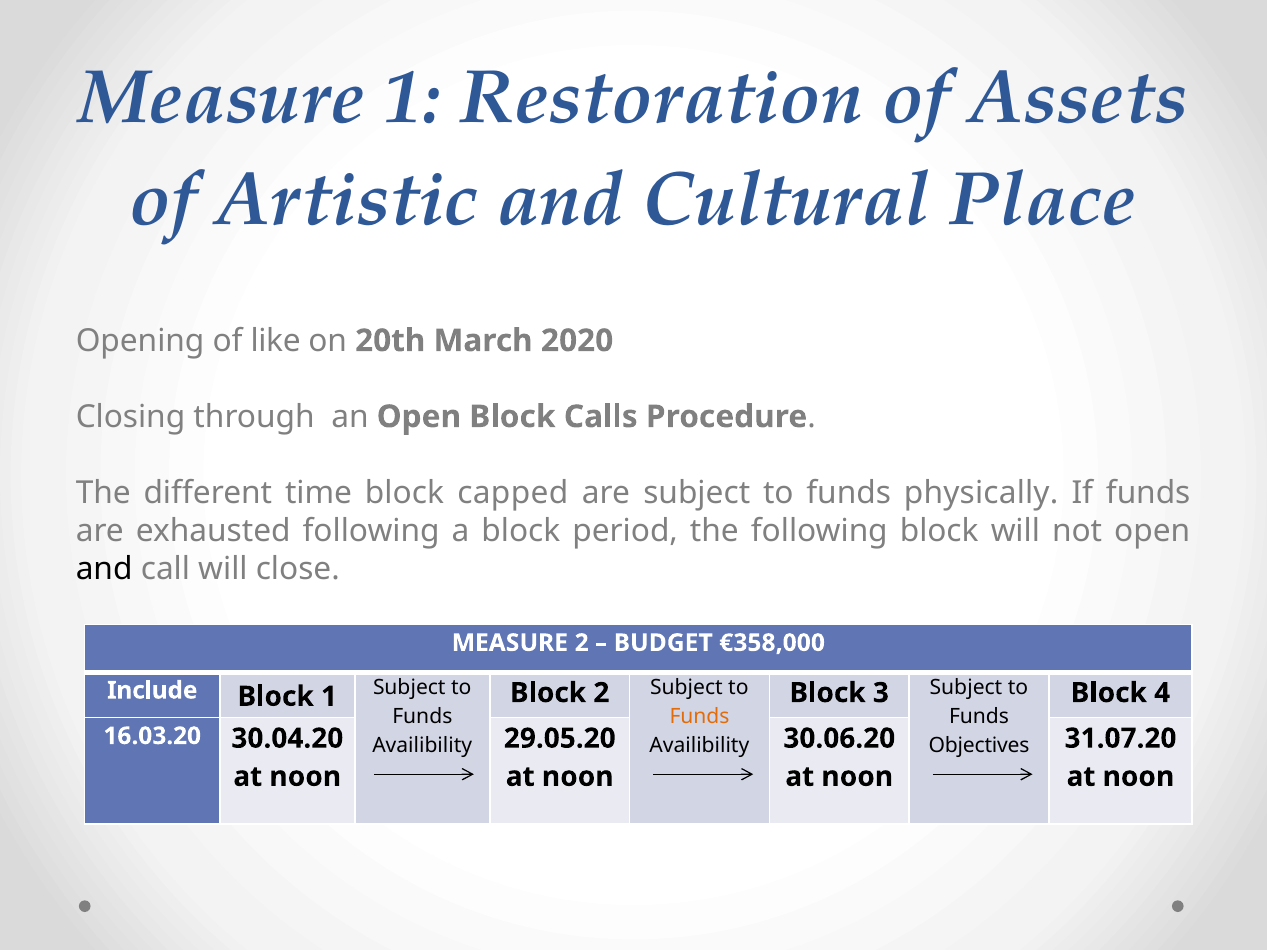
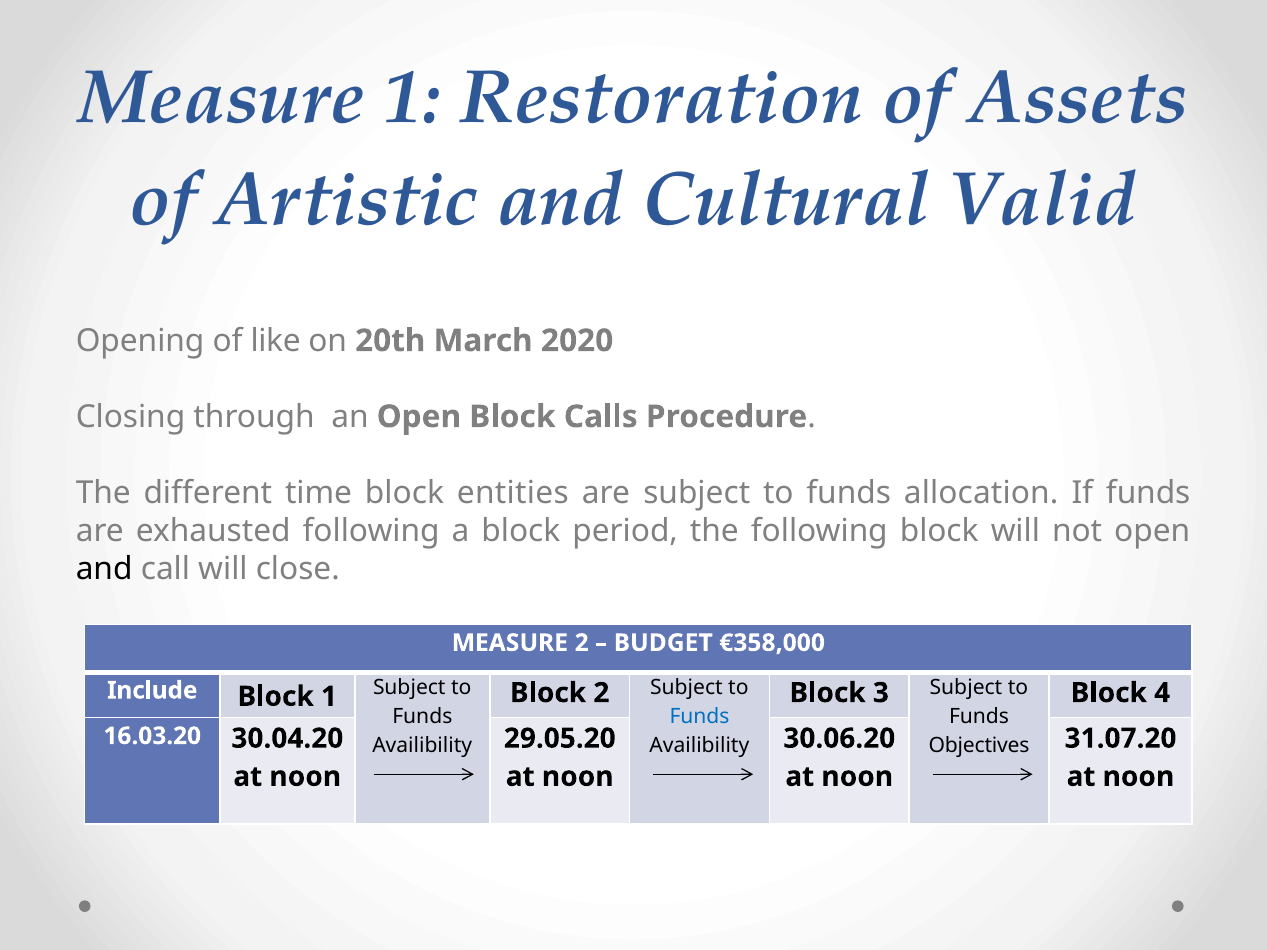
Place: Place -> Valid (1042, 199)
capped: capped -> entities (513, 493)
physically: physically -> allocation (981, 493)
Funds colour: orange -> blue (700, 717)
